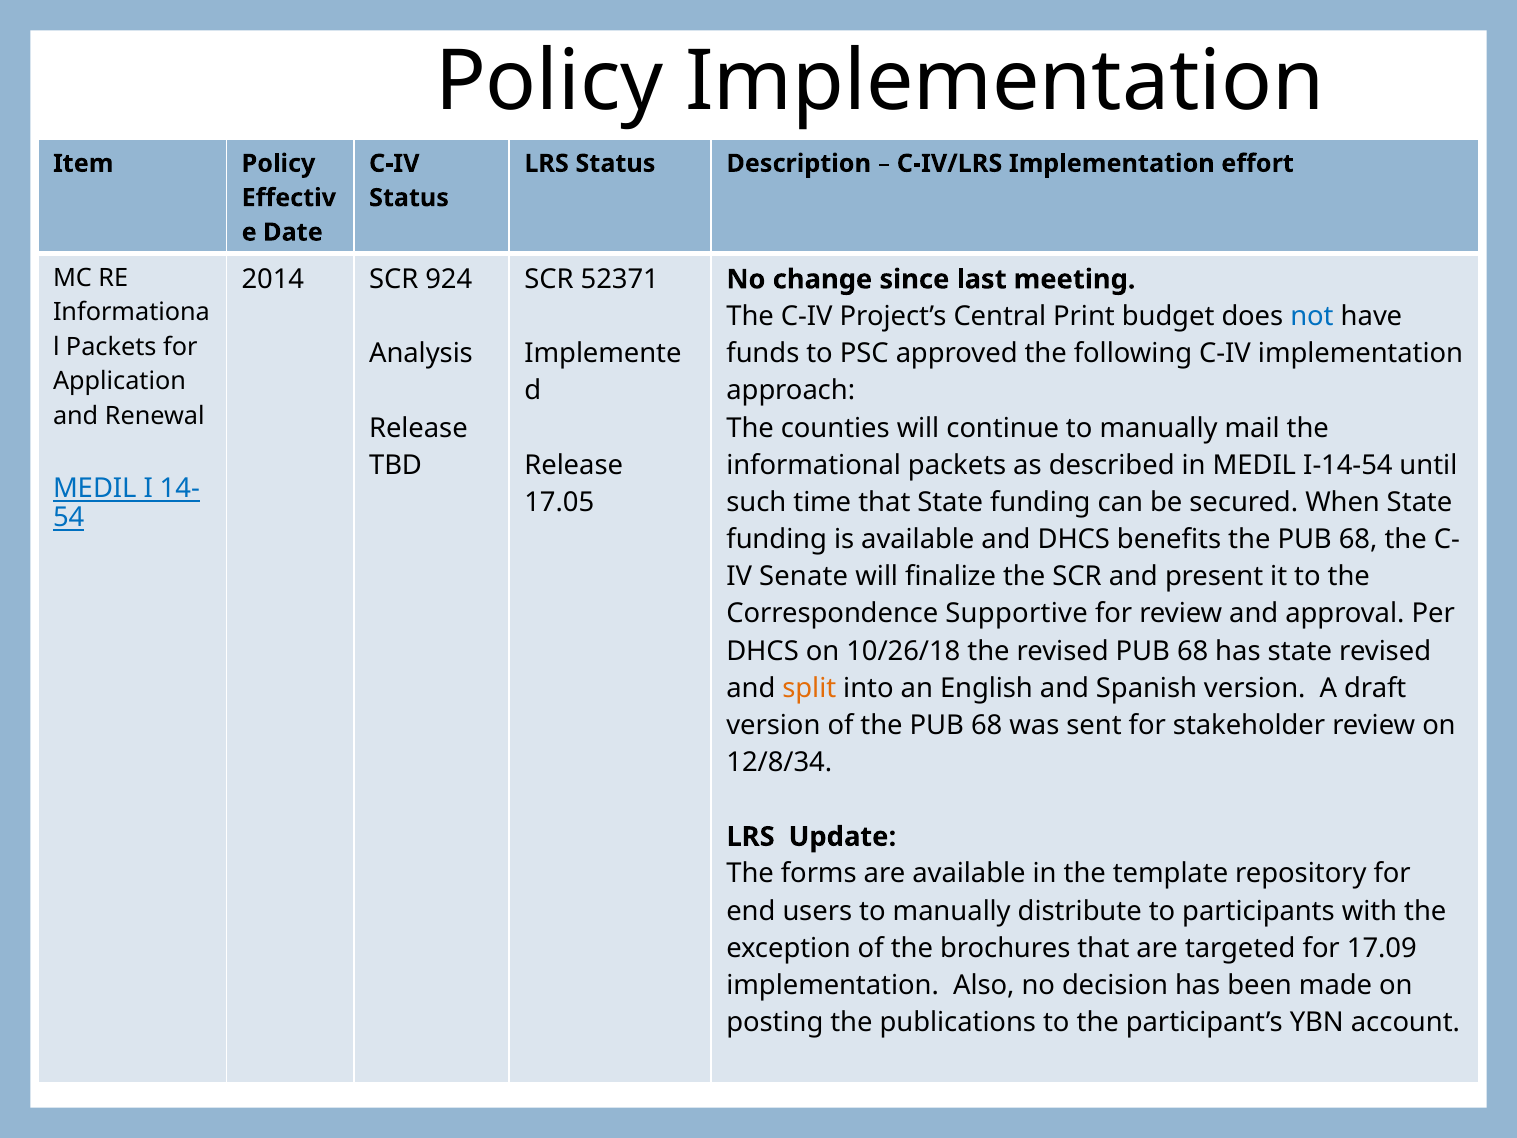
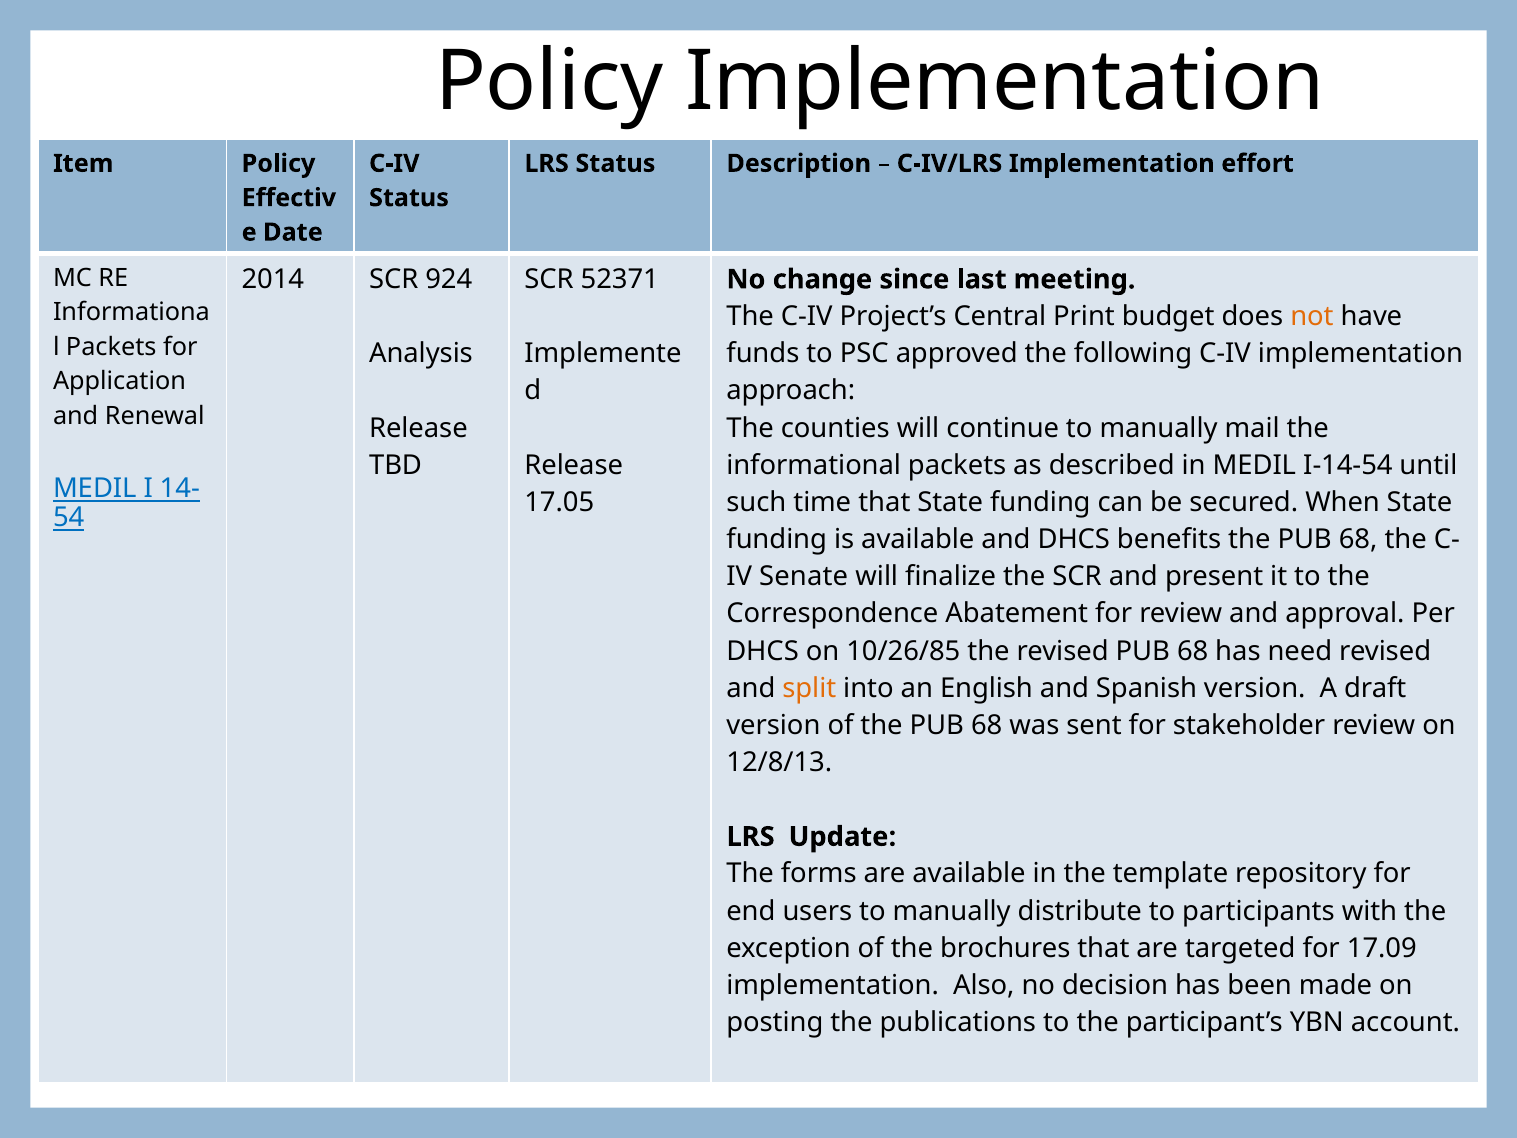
not colour: blue -> orange (1312, 317)
Supportive: Supportive -> Abatement (1017, 614)
10/26/18: 10/26/18 -> 10/26/85 (903, 651)
has state: state -> need (1300, 651)
12/8/34: 12/8/34 -> 12/8/13 (779, 762)
